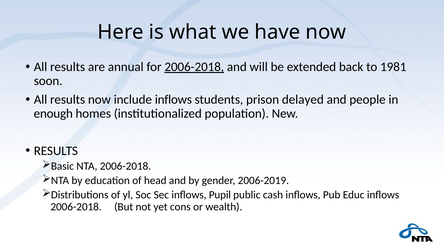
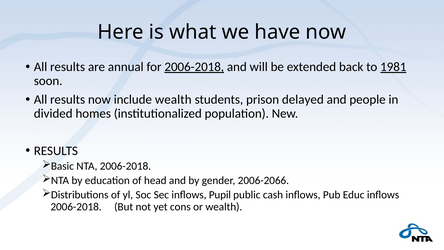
1981 underline: none -> present (393, 67)
include inflows: inflows -> wealth (173, 99)
enough: enough -> divided (53, 113)
2006-2019: 2006-2019 -> 2006-2066 (263, 180)
